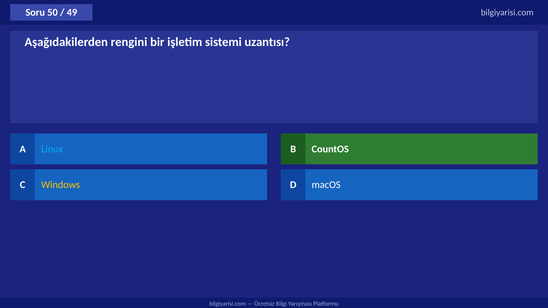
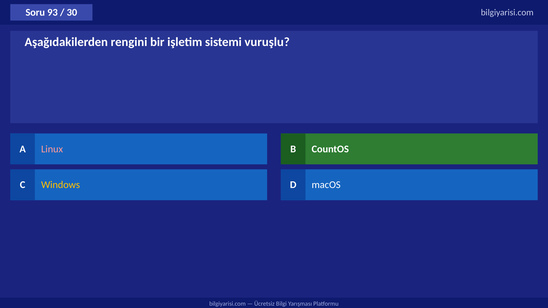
50: 50 -> 93 (53, 13)
49: 49 -> 30 (72, 13)
uzantısı: uzantısı -> vuruşlu (267, 42)
Linux colour: light blue -> pink (52, 149)
